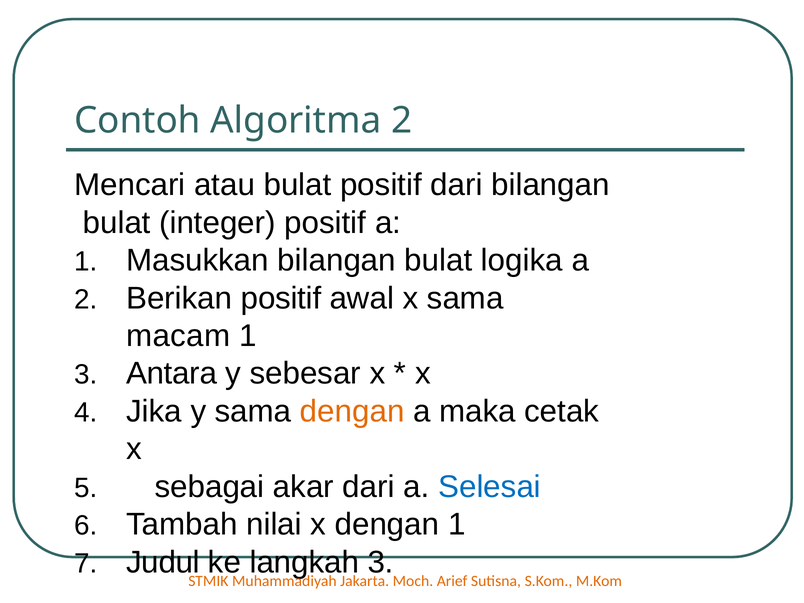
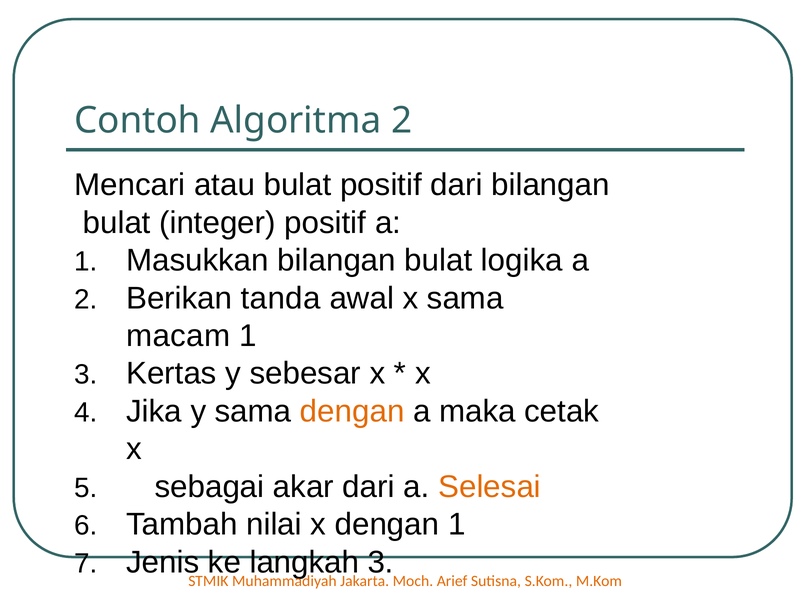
Berikan positif: positif -> tanda (281, 298)
Antara: Antara -> Kertas (171, 373)
Selesai colour: blue -> orange (490, 486)
Judul: Judul -> Jenis (163, 562)
